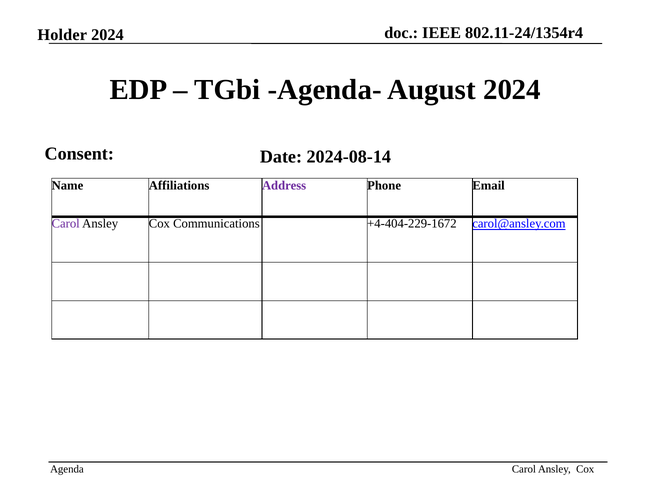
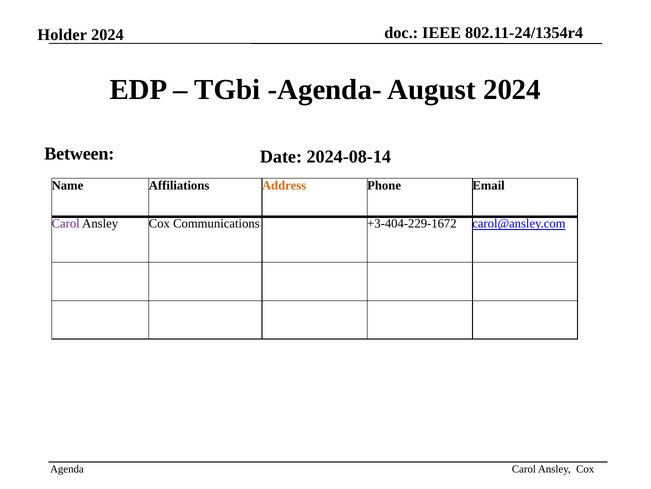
Consent: Consent -> Between (79, 154)
Address colour: purple -> orange (284, 185)
+4-404-229-1672: +4-404-229-1672 -> +3-404-229-1672 (412, 223)
